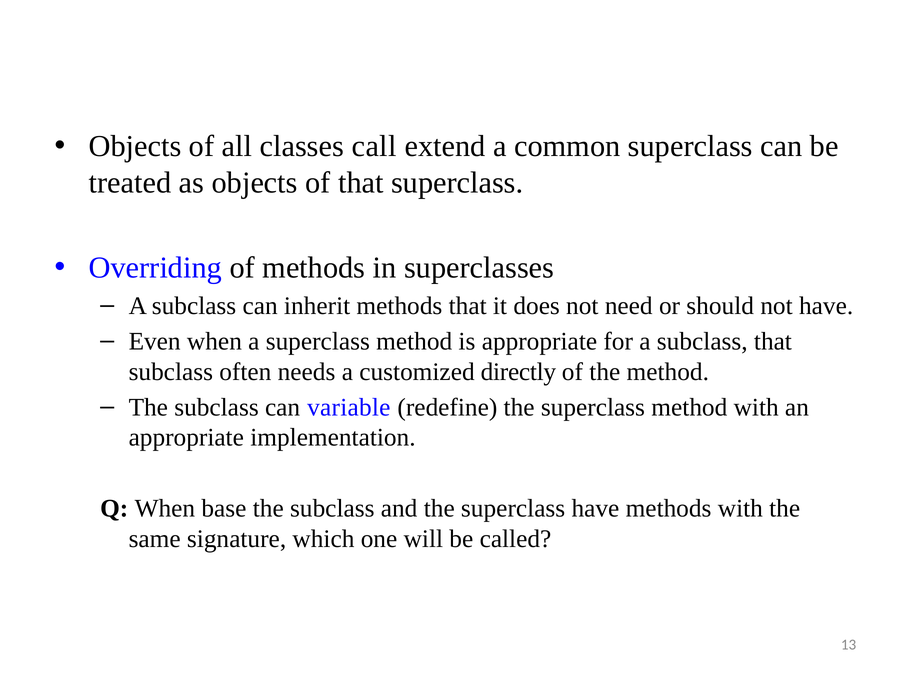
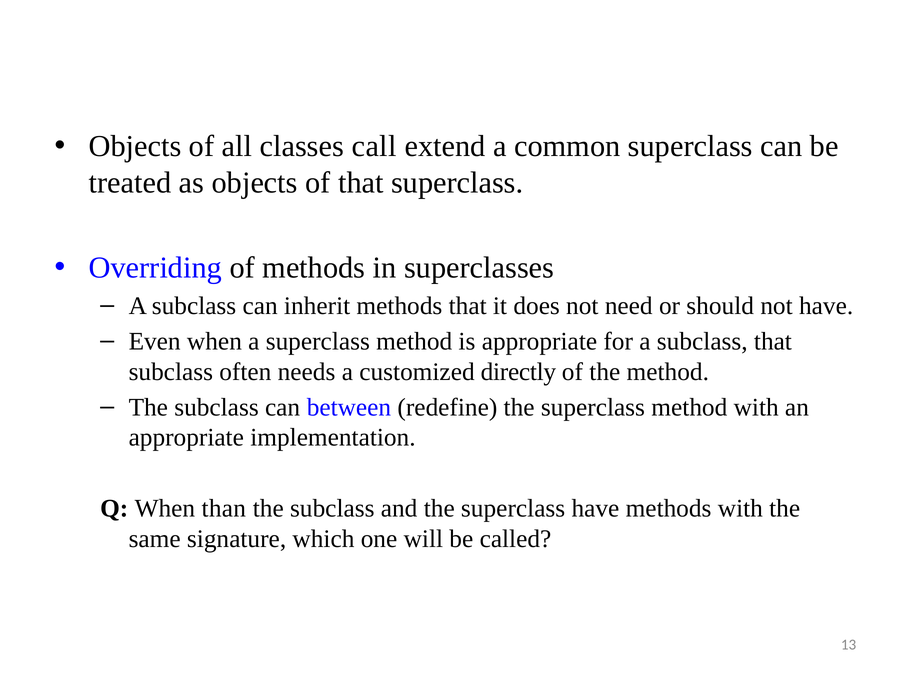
variable: variable -> between (349, 407)
base: base -> than (224, 509)
